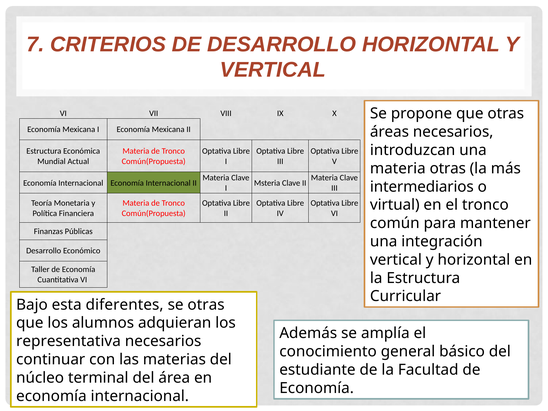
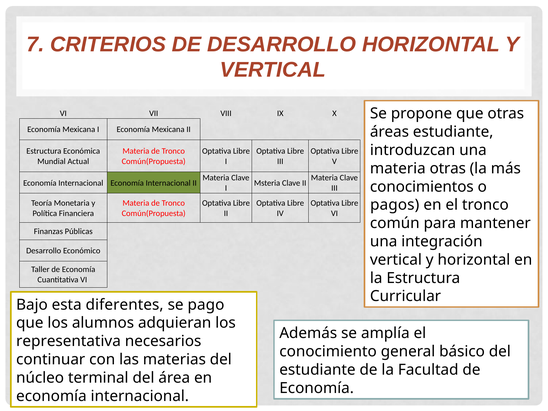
áreas necesarios: necesarios -> estudiante (453, 132)
intermediarios: intermediarios -> conocimientos (422, 187)
virtual: virtual -> pagos (395, 205)
se otras: otras -> pago (206, 305)
